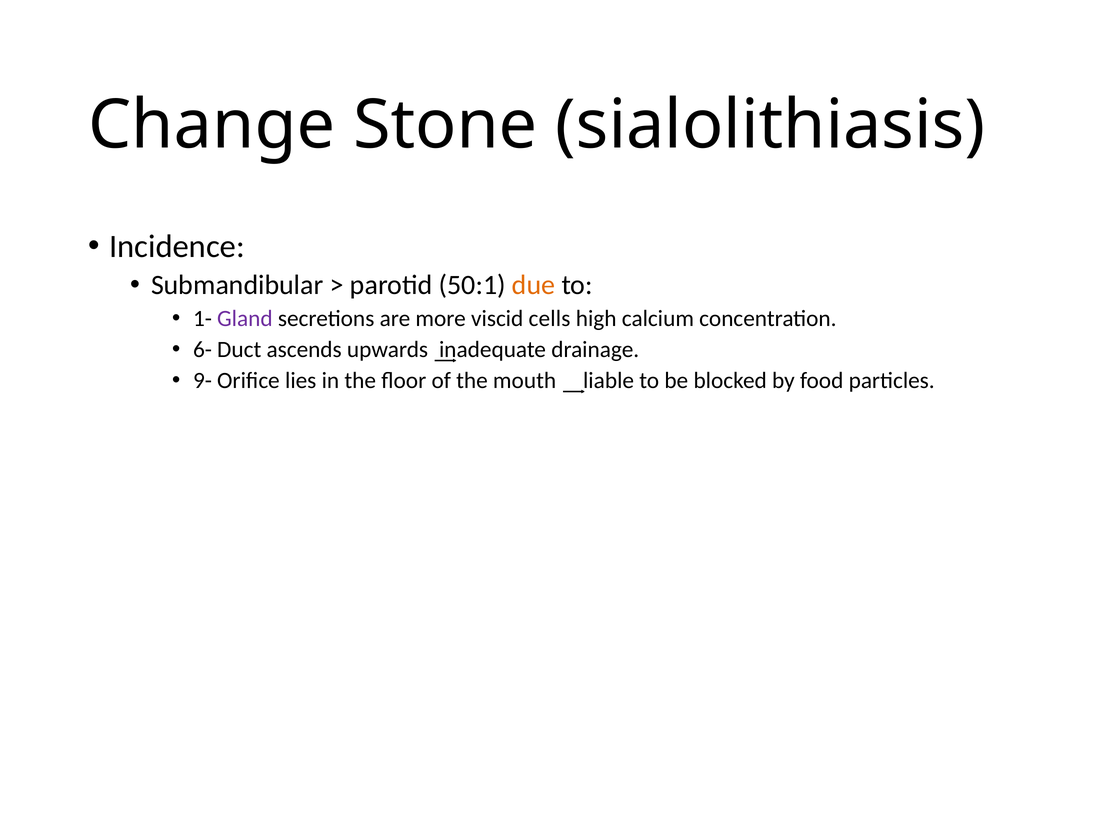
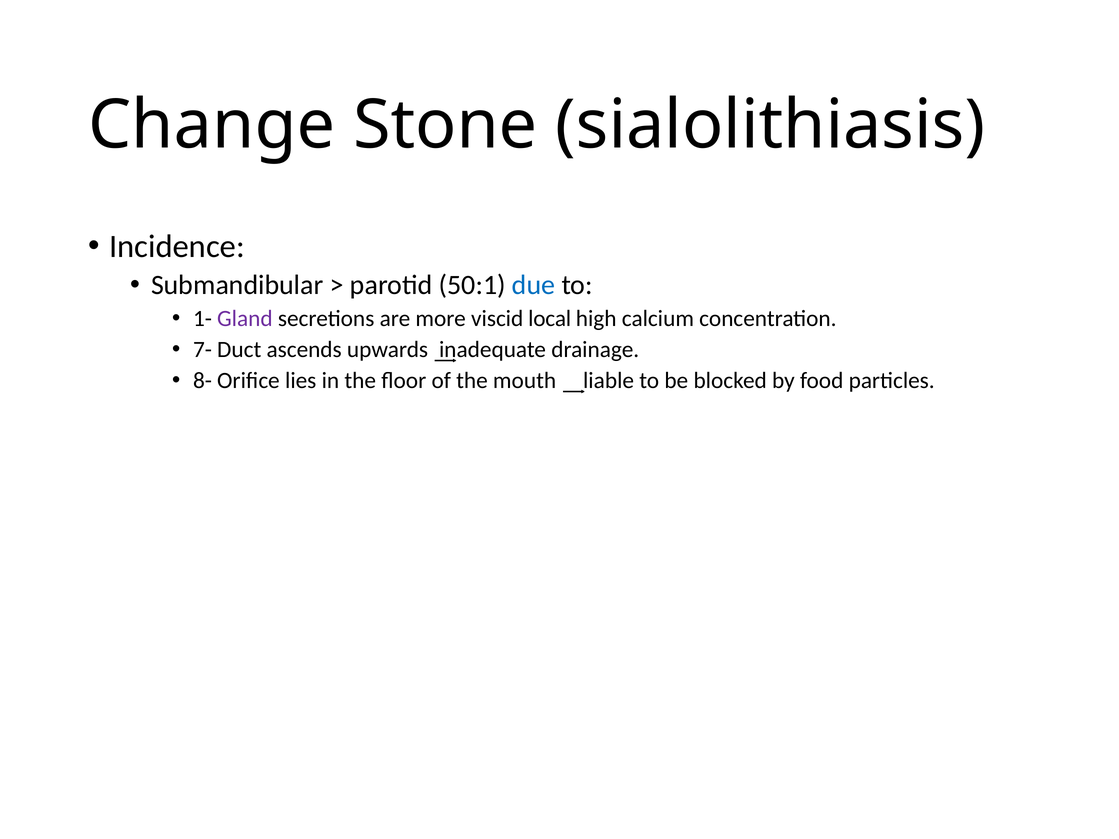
due colour: orange -> blue (534, 285)
cells: cells -> local (550, 319)
6-: 6- -> 7- (202, 350)
9-: 9- -> 8- (202, 381)
